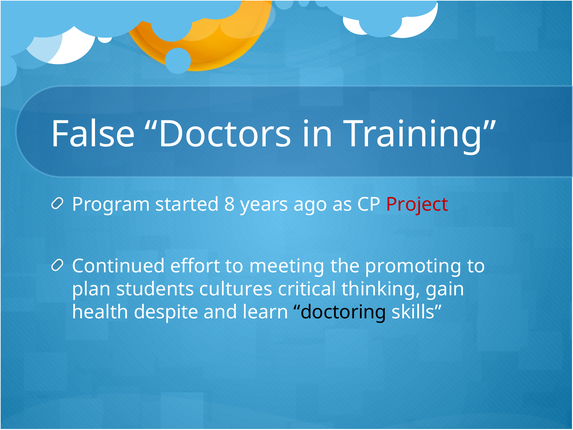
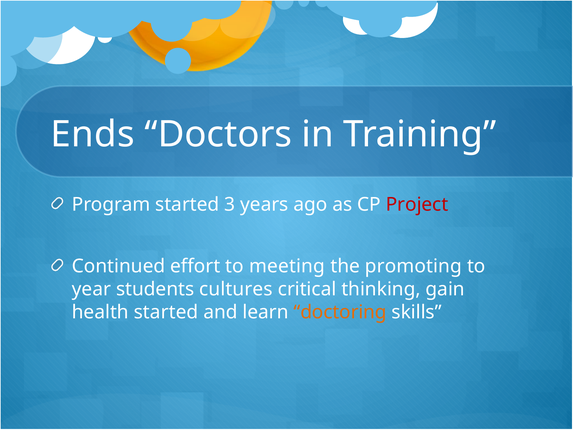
False: False -> Ends (93, 134)
8: 8 -> 3 (230, 204)
plan: plan -> year (91, 289)
health despite: despite -> started (166, 312)
doctoring colour: black -> orange (340, 312)
